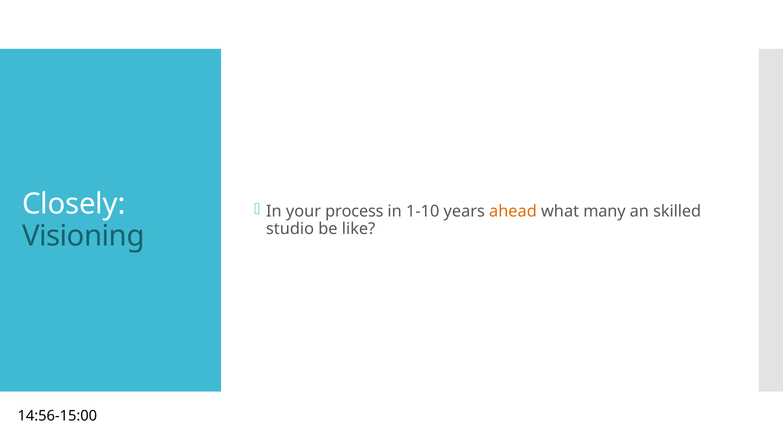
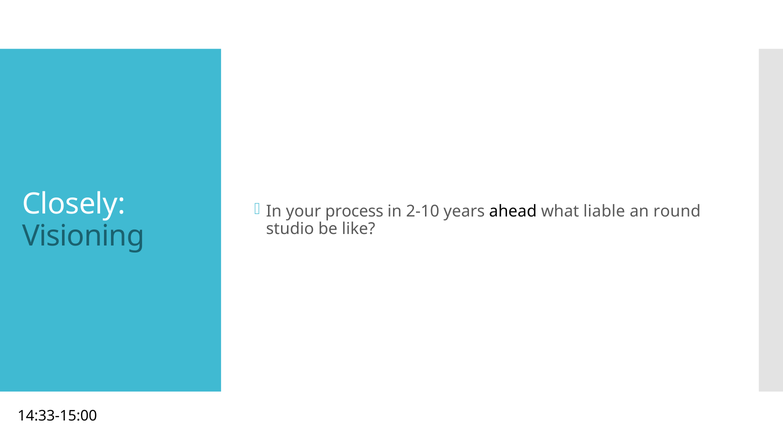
1-10: 1-10 -> 2-10 (423, 211)
ahead colour: orange -> black (513, 211)
many: many -> liable (604, 211)
skilled: skilled -> round (677, 211)
14:56-15:00: 14:56-15:00 -> 14:33-15:00 (57, 416)
